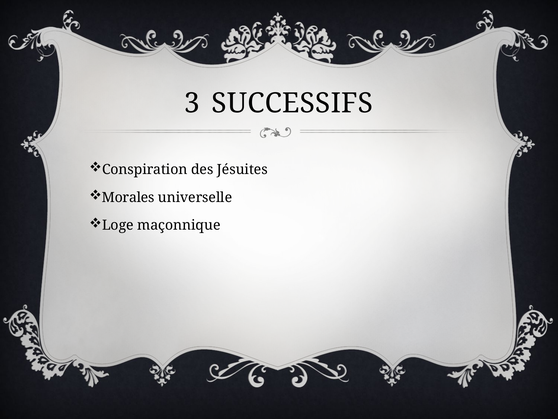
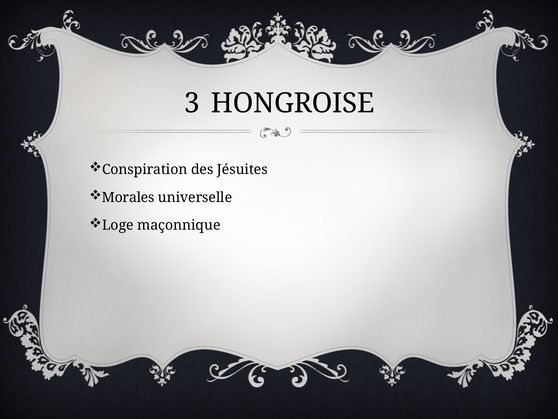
SUCCESSIFS: SUCCESSIFS -> HONGROISE (293, 103)
